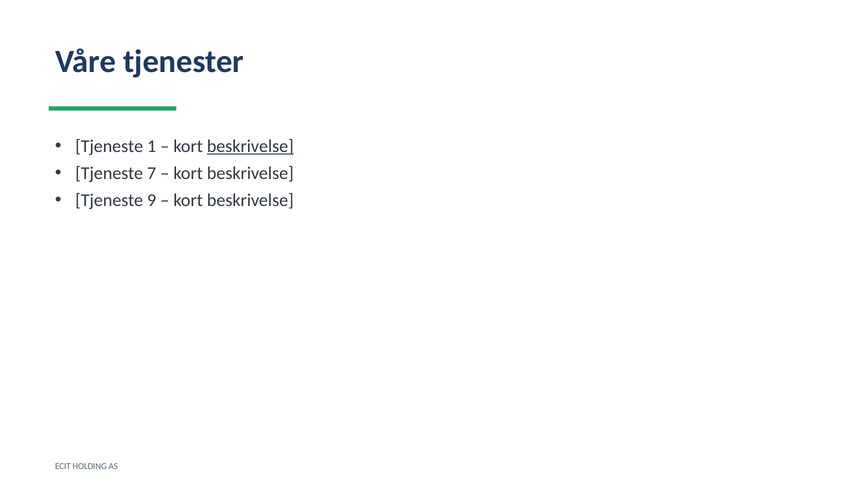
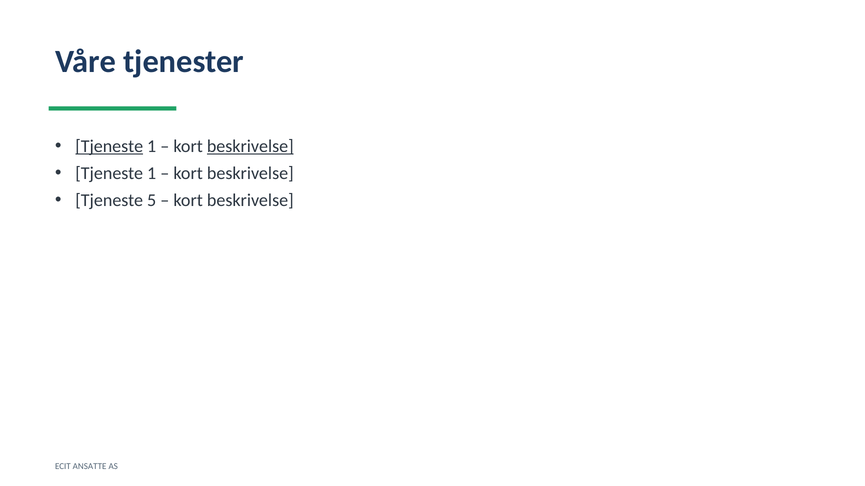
Tjeneste underline: none -> present (109, 147)
7: 7 -> 1 (152, 174)
9: 9 -> 5 (152, 201)
HOLDING: HOLDING -> ANSATTE (90, 467)
